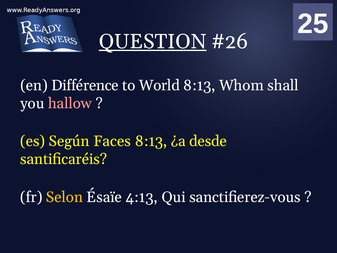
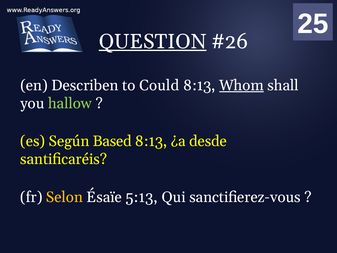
Différence: Différence -> Describen (85, 85)
World: World -> Could (159, 85)
Whom underline: none -> present (241, 85)
hallow colour: pink -> light green (70, 103)
Faces: Faces -> Based (112, 141)
4:13: 4:13 -> 5:13 (142, 197)
